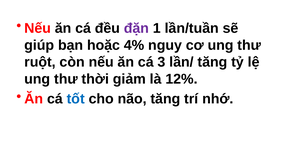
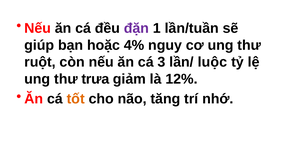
lần/ tăng: tăng -> luộc (212, 62)
thời: thời -> trưa (95, 79)
tốt colour: blue -> orange (76, 99)
